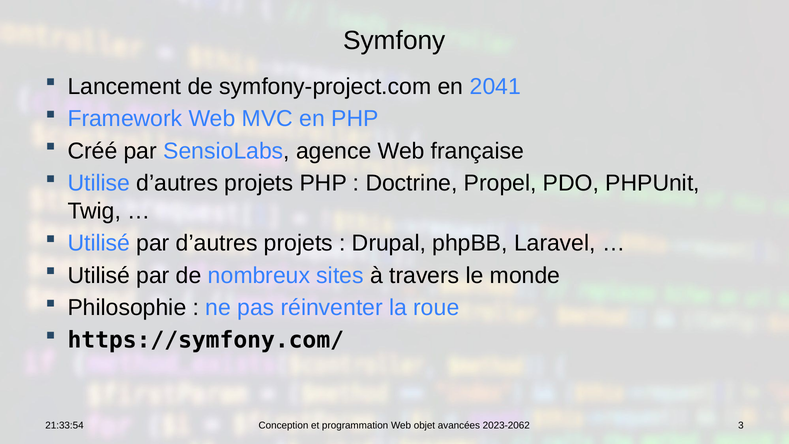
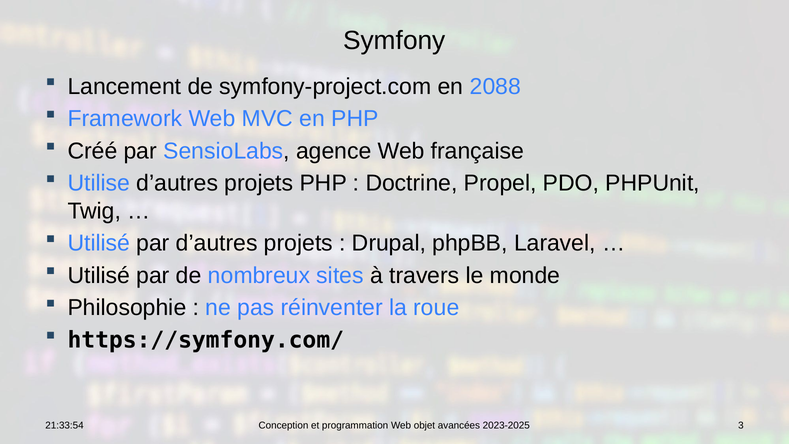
2041: 2041 -> 2088 (495, 87)
2023-2062: 2023-2062 -> 2023-2025 (506, 425)
